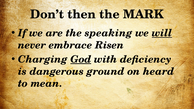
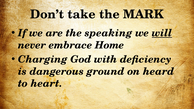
then: then -> take (81, 14)
Risen: Risen -> Home (109, 45)
God underline: present -> none (81, 59)
mean: mean -> heart (46, 84)
